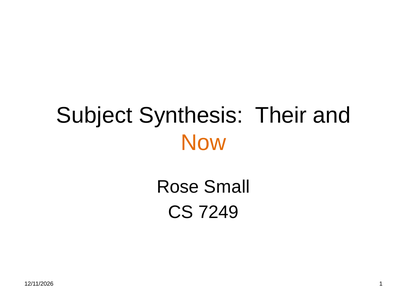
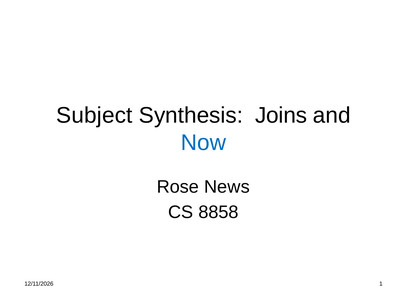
Their: Their -> Joins (281, 116)
Now colour: orange -> blue (203, 143)
Small: Small -> News (227, 187)
7249: 7249 -> 8858 (219, 212)
